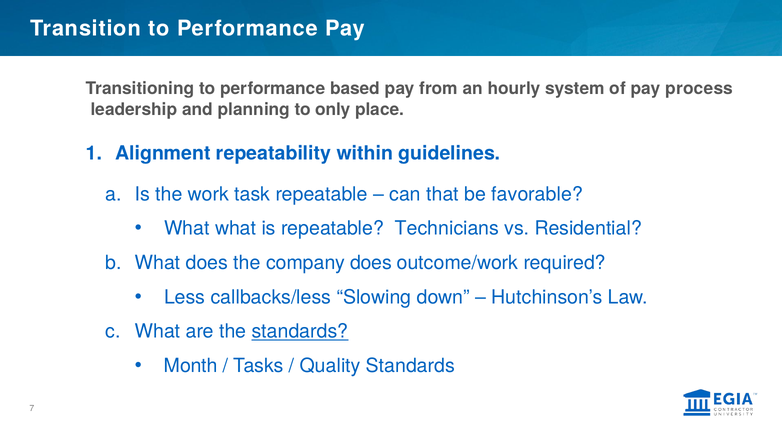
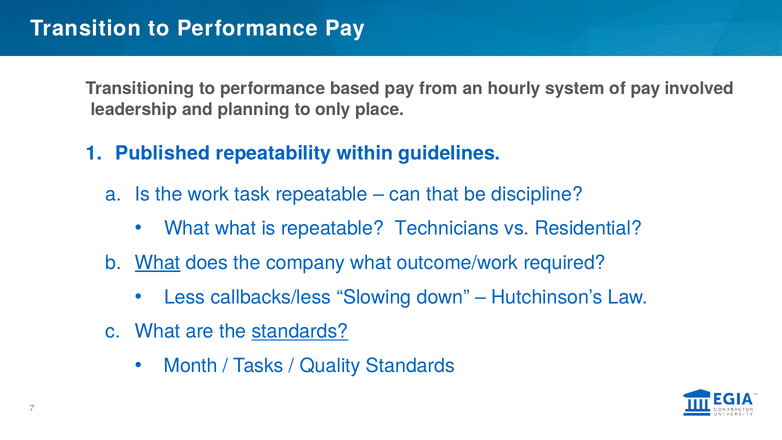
process: process -> involved (699, 88)
Alignment: Alignment -> Published (163, 153)
favorable: favorable -> discipline (537, 194)
What underline: none -> present (158, 263)
company does: does -> what (371, 263)
